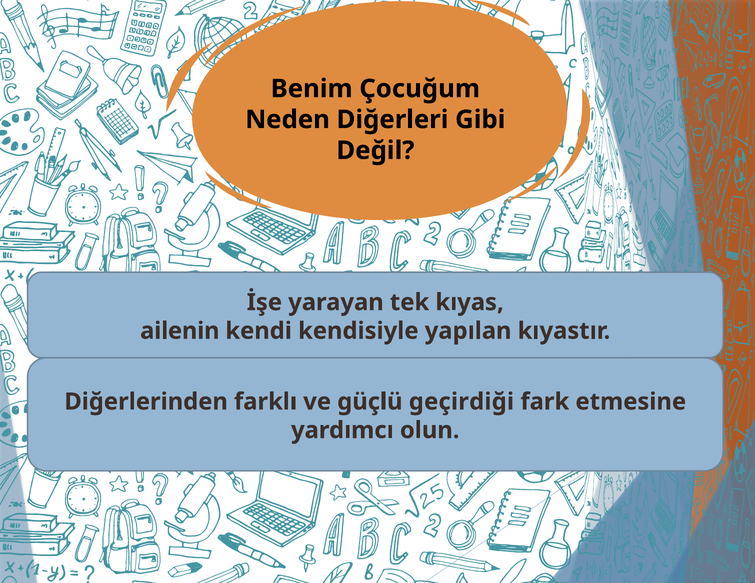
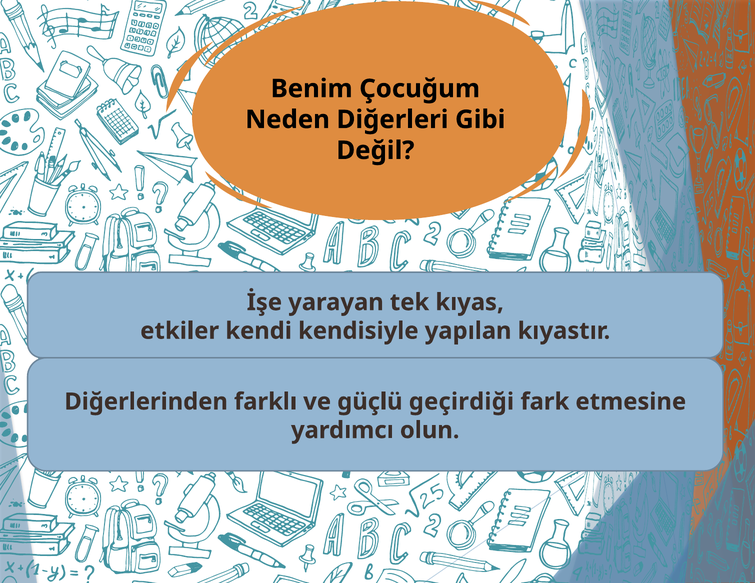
ailenin: ailenin -> etkiler (180, 331)
